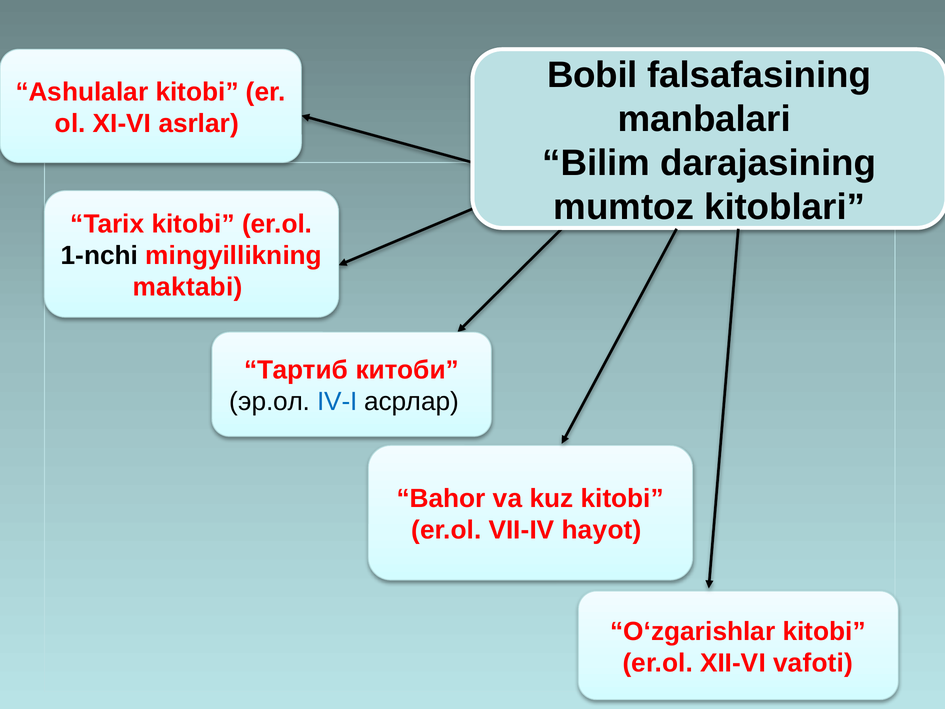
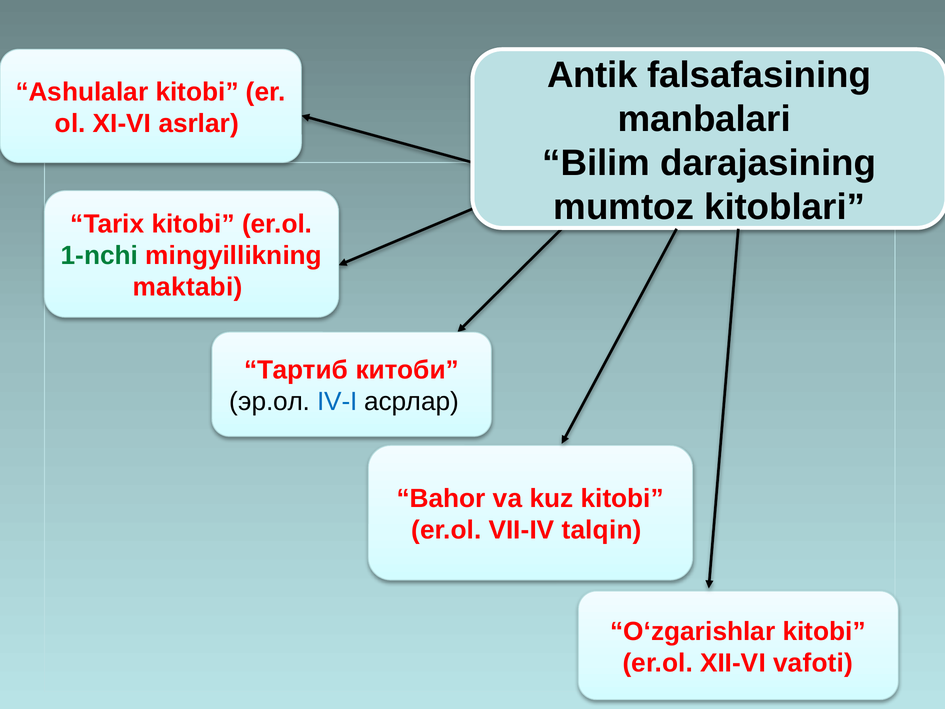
Bobil: Bobil -> Antik (592, 75)
1-nchi colour: black -> green (99, 256)
hayot: hayot -> talqin (602, 530)
